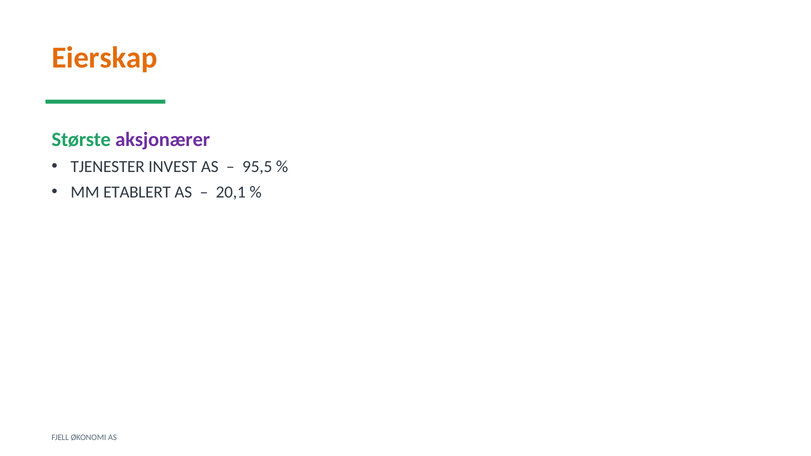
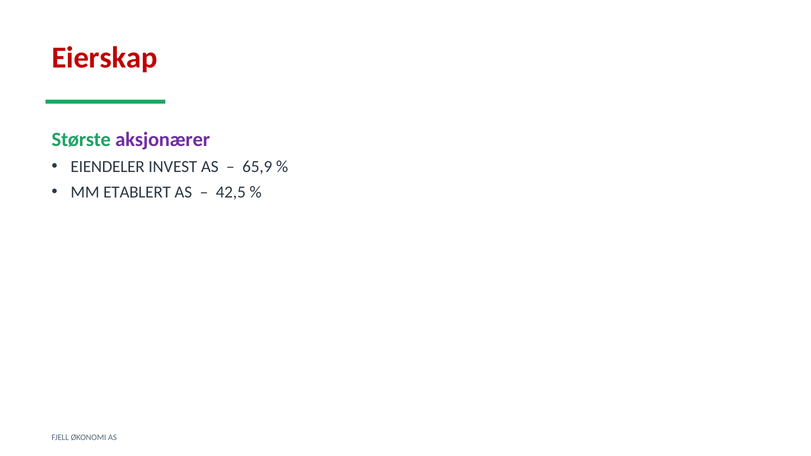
Eierskap colour: orange -> red (104, 58)
TJENESTER: TJENESTER -> EIENDELER (108, 167)
95,5: 95,5 -> 65,9 (257, 167)
20,1: 20,1 -> 42,5 (231, 192)
